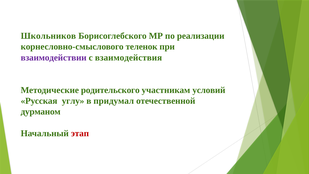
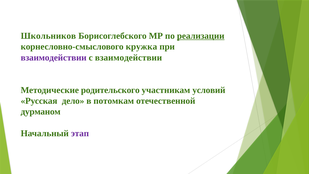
реализации underline: none -> present (201, 36)
теленок: теленок -> кружка (141, 47)
с взаимодействия: взаимодействия -> взаимодействии (129, 58)
углу: углу -> дело (73, 101)
придумал: придумал -> потомкам (114, 101)
этап colour: red -> purple (80, 133)
